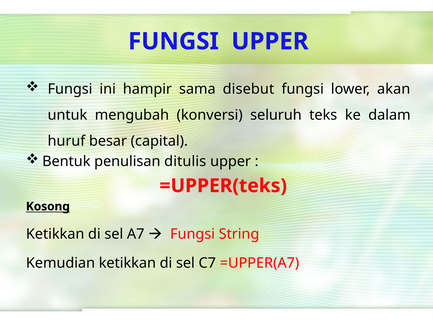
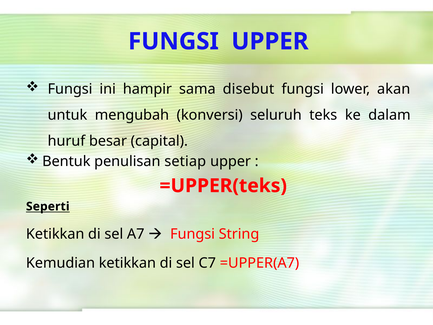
ditulis: ditulis -> setiap (185, 161)
Kosong: Kosong -> Seperti (48, 206)
